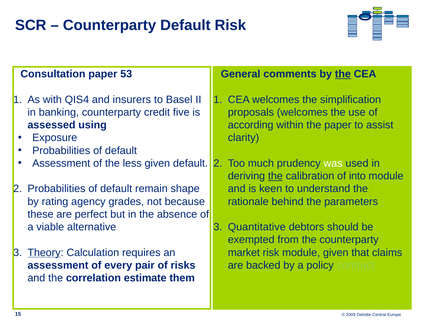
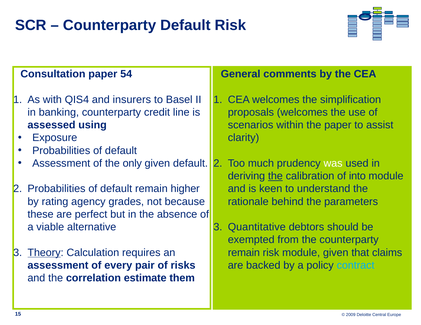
53: 53 -> 54 (126, 74)
the underline: present -> none (343, 74)
five: five -> line (181, 112)
according: according -> scenarios (251, 125)
less: less -> only (132, 163)
shape: shape -> higher (185, 189)
market: market -> remain (244, 253)
contract colour: light green -> light blue (356, 266)
